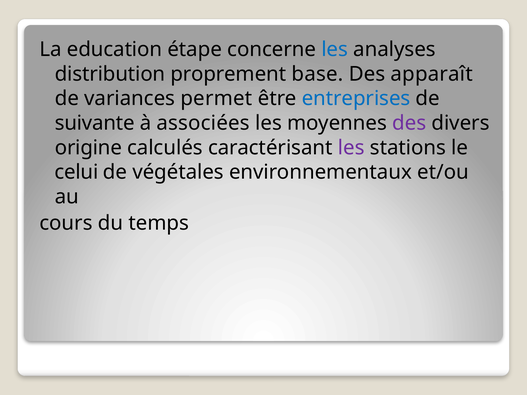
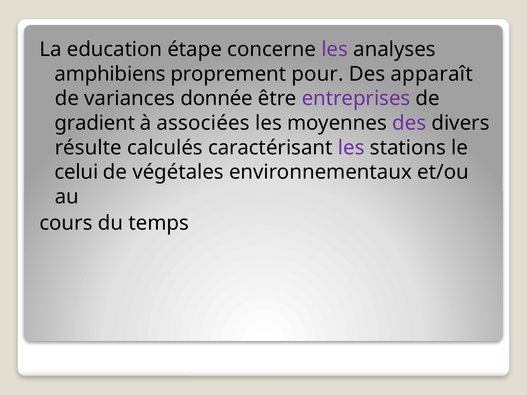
les colour: blue -> purple (335, 50)
distribution: distribution -> amphibiens (110, 74)
base: base -> pour (318, 74)
permet: permet -> donnée (217, 99)
entreprises colour: blue -> purple (356, 99)
suivante: suivante -> gradient (95, 123)
origine: origine -> résulte (88, 148)
